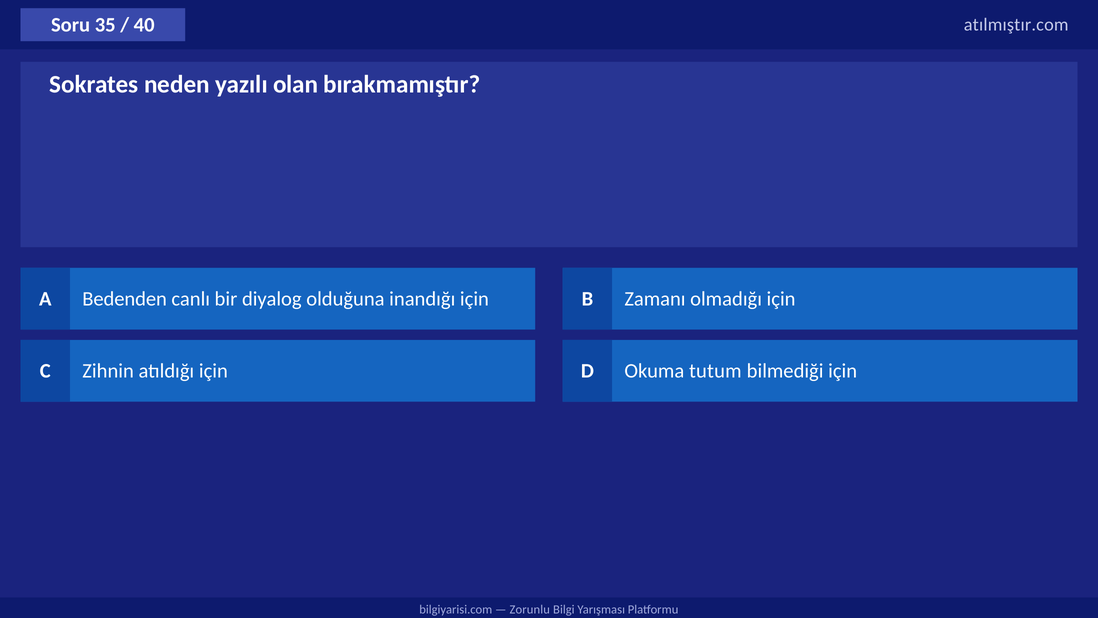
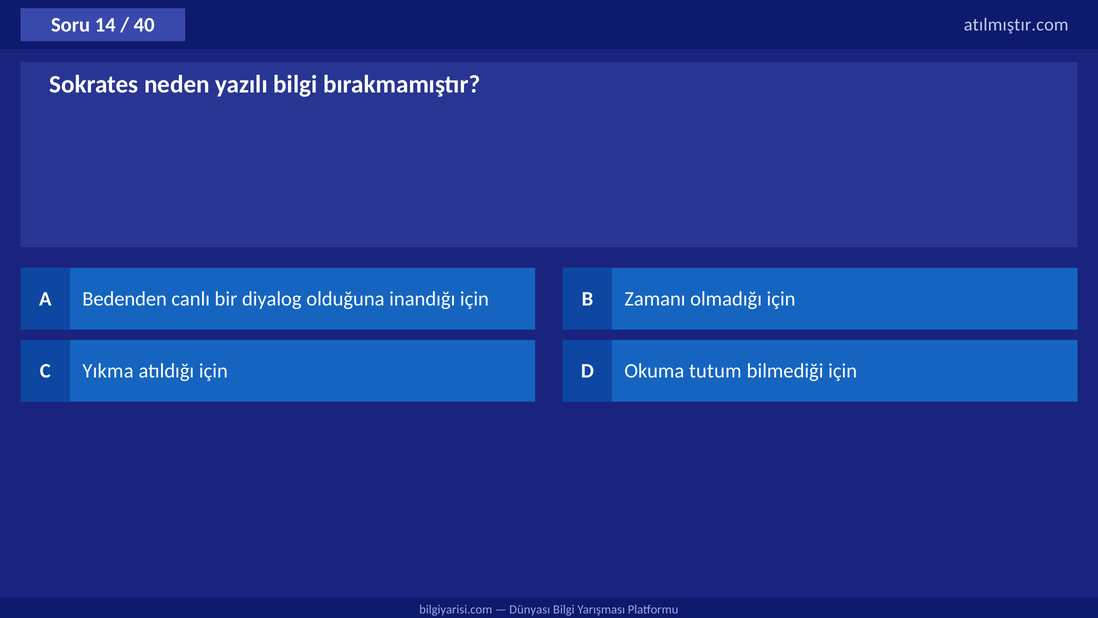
35: 35 -> 14 (105, 25)
yazılı olan: olan -> bilgi (295, 85)
Zihnin: Zihnin -> Yıkma (108, 371)
Zorunlu: Zorunlu -> Dünyası (530, 609)
